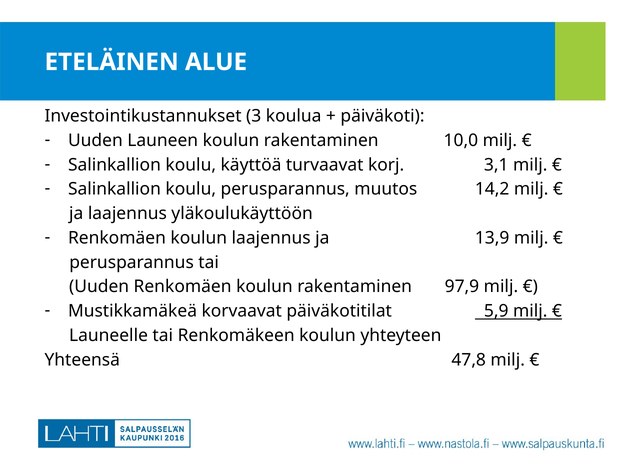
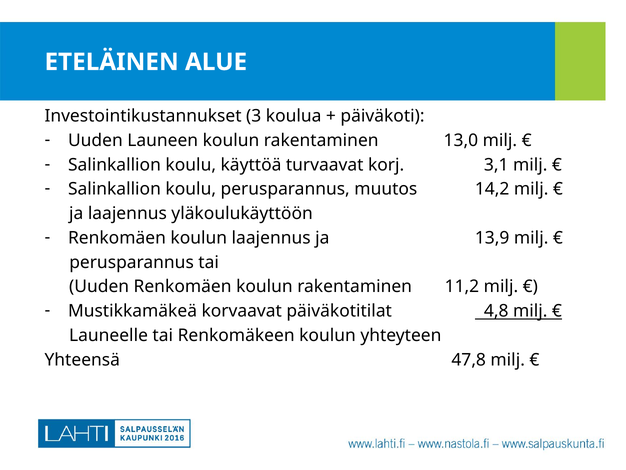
10,0: 10,0 -> 13,0 (461, 140)
97,9: 97,9 -> 11,2 (462, 286)
5,9: 5,9 -> 4,8 (496, 311)
